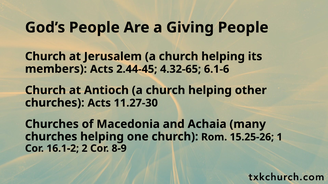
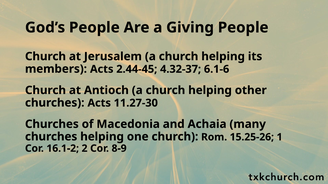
4.32-65: 4.32-65 -> 4.32-37 (181, 69)
